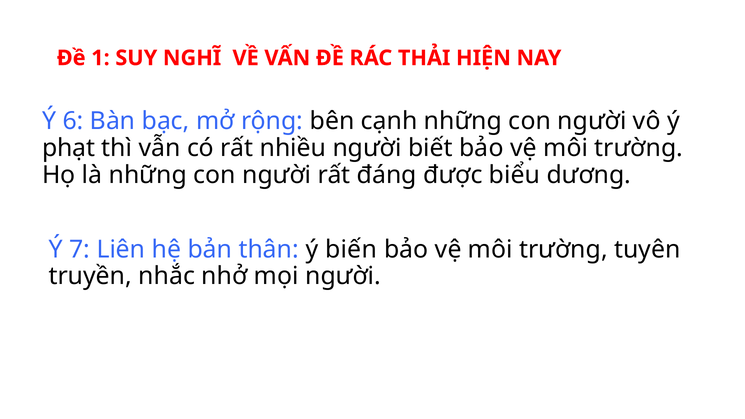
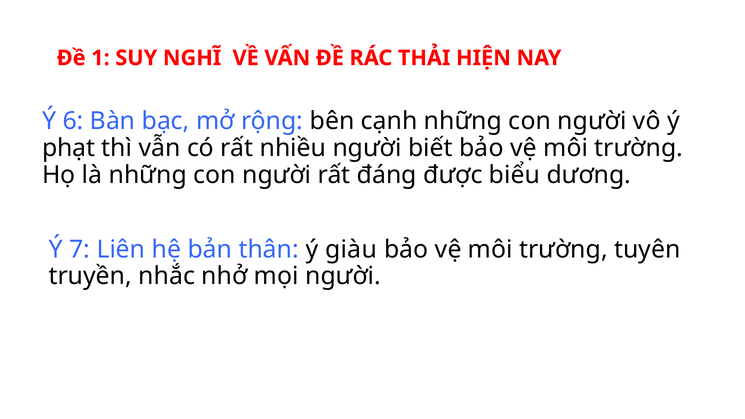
biến: biến -> giàu (351, 249)
